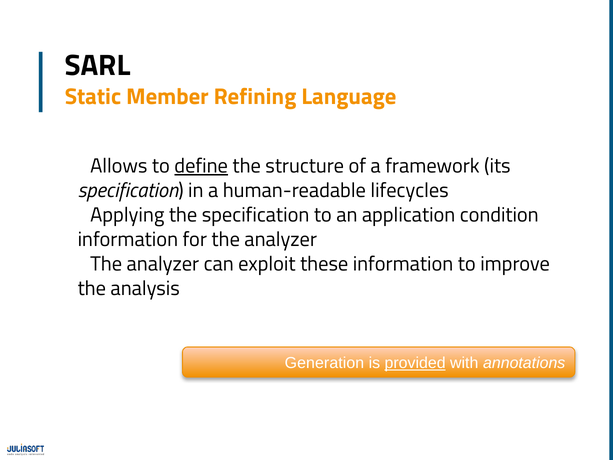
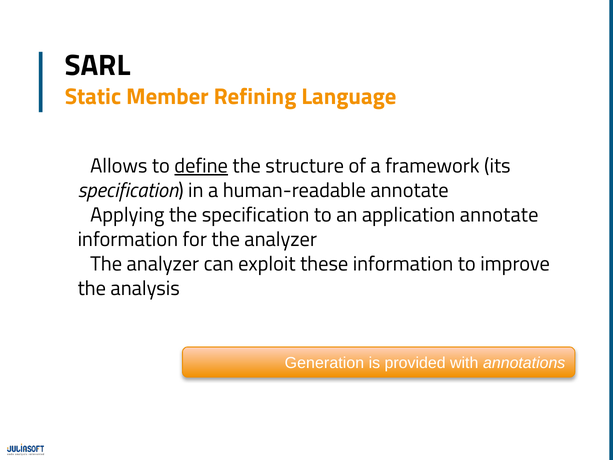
human-readable lifecycles: lifecycles -> annotate (410, 190)
application condition: condition -> annotate (499, 215)
provided underline: present -> none (415, 363)
